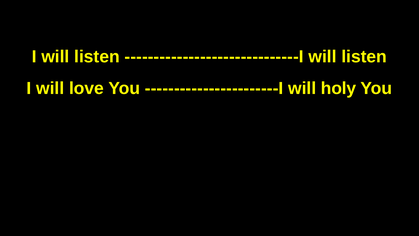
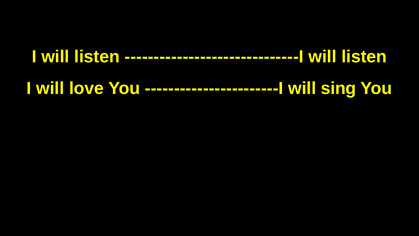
holy: holy -> sing (339, 88)
